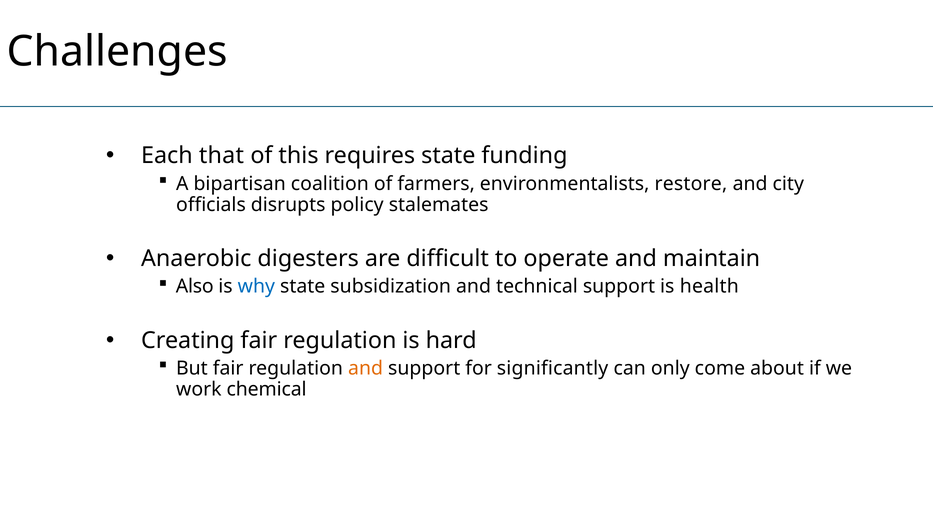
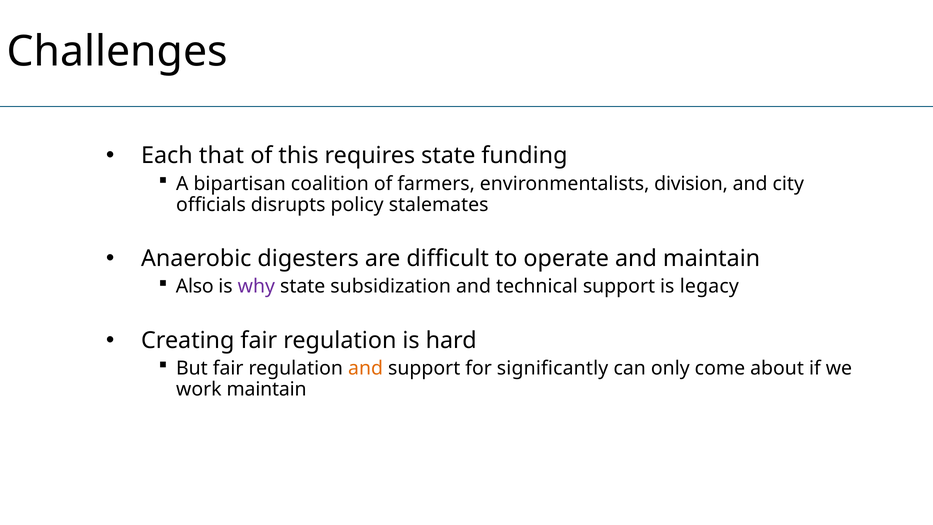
restore: restore -> division (691, 184)
why colour: blue -> purple (256, 286)
health: health -> legacy (709, 286)
work chemical: chemical -> maintain (267, 389)
